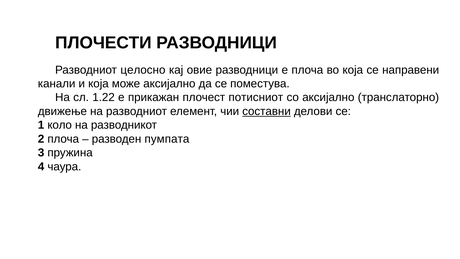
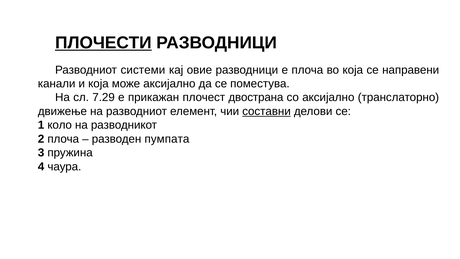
ПЛОЧЕСТИ underline: none -> present (103, 43)
целосно: целосно -> системи (143, 70)
1.22: 1.22 -> 7.29 (104, 97)
потисниот: потисниот -> двострана (256, 97)
